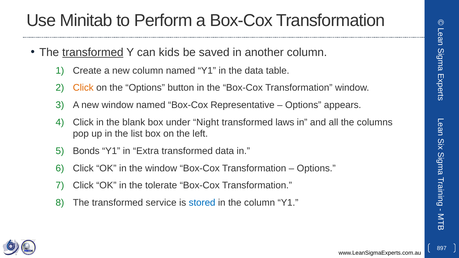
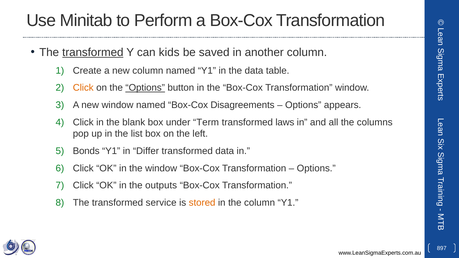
Options underline: none -> present (145, 88)
Representative: Representative -> Disagreements (243, 105)
Night: Night -> Term (206, 122)
Extra: Extra -> Differ (146, 151)
tolerate: tolerate -> outputs (161, 186)
stored colour: blue -> orange (202, 203)
